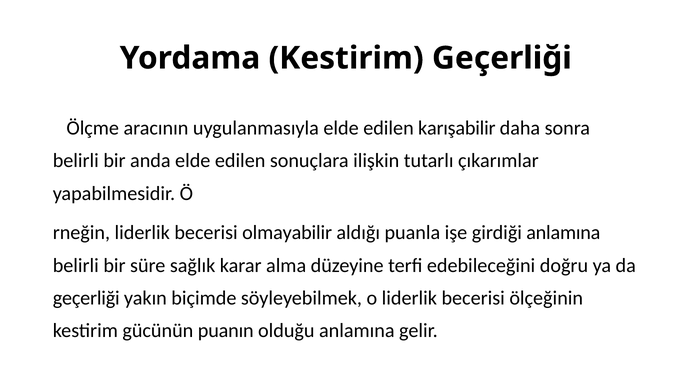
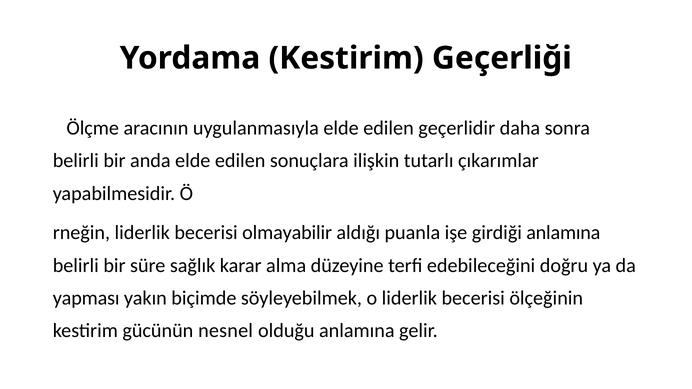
karışabilir: karışabilir -> geçerlidir (457, 128)
geçerliği: geçerliği -> yapması (86, 298)
puanın: puanın -> nesnel (226, 331)
